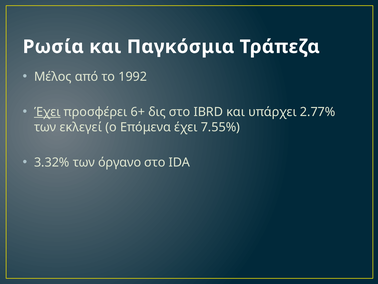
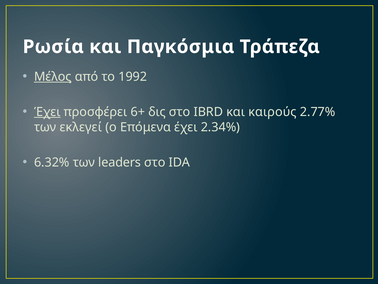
Μέλος underline: none -> present (53, 76)
υπάρχει: υπάρχει -> καιρούς (272, 112)
7.55%: 7.55% -> 2.34% (220, 127)
3.32%: 3.32% -> 6.32% (52, 162)
όργανο: όργανο -> leaders (120, 162)
